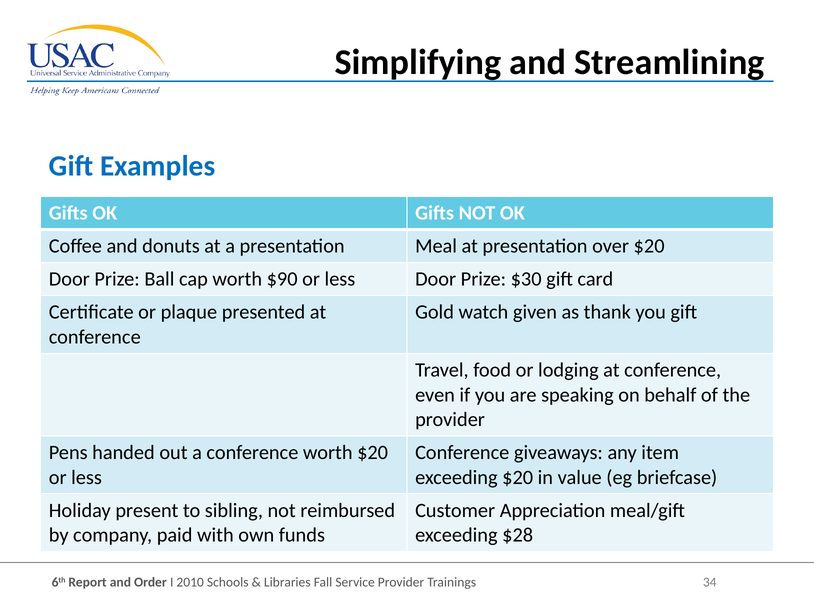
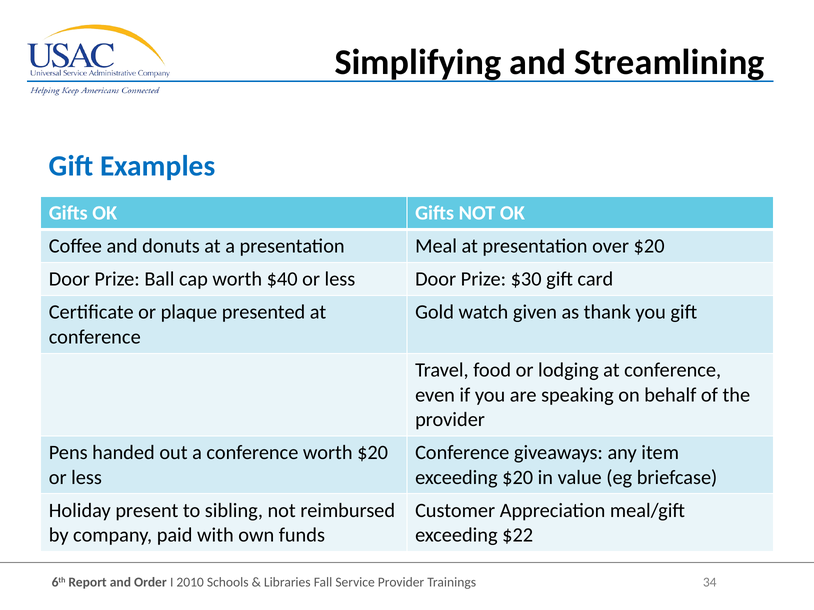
$90: $90 -> $40 (282, 279)
$28: $28 -> $22 (518, 536)
